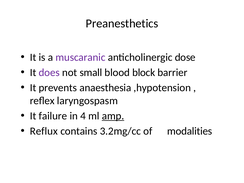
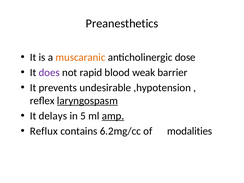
muscaranic colour: purple -> orange (80, 57)
small: small -> rapid (91, 72)
block: block -> weak (144, 72)
anaesthesia: anaesthesia -> undesirable (105, 88)
laryngospasm underline: none -> present (87, 101)
failure: failure -> delays (53, 116)
4: 4 -> 5 (83, 116)
3.2mg/cc: 3.2mg/cc -> 6.2mg/cc (120, 131)
